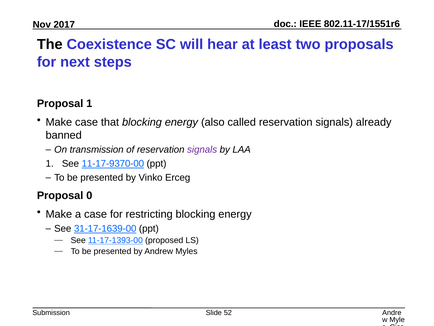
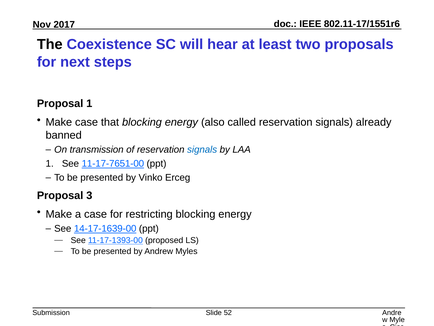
signals colour: purple -> blue (202, 150)
11-17-9370-00: 11-17-9370-00 -> 11-17-7651-00 (113, 164)
0: 0 -> 3 (89, 195)
31-17-1639-00: 31-17-1639-00 -> 14-17-1639-00 (105, 228)
